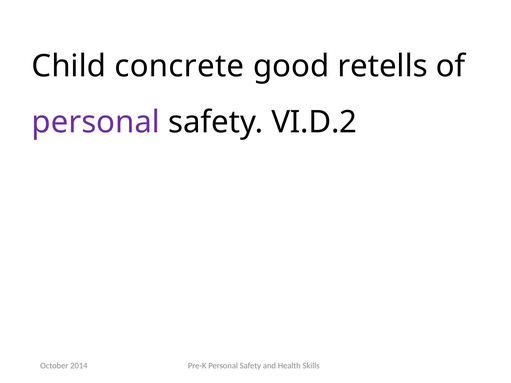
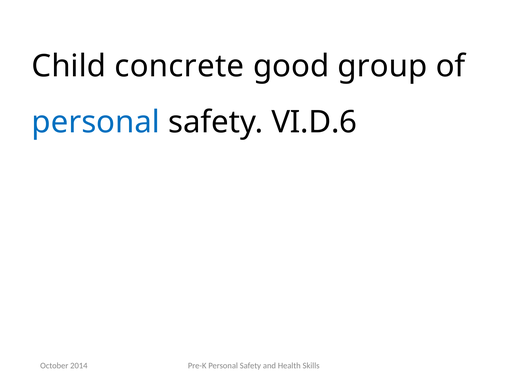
retells: retells -> group (382, 66)
personal colour: purple -> blue (96, 122)
VI.D.2: VI.D.2 -> VI.D.6 (314, 122)
